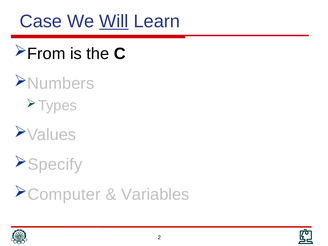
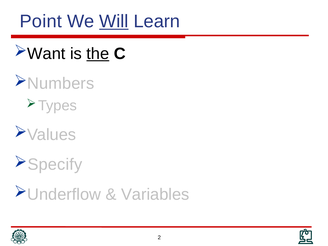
Case: Case -> Point (41, 21)
From: From -> Want (46, 54)
the underline: none -> present (98, 54)
Computer: Computer -> Underflow (64, 194)
